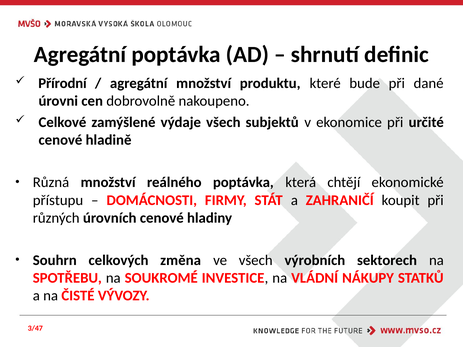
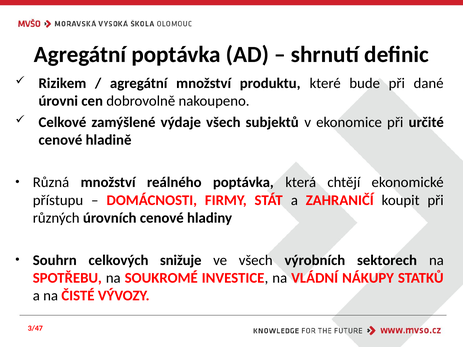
Přírodní: Přírodní -> Rizikem (62, 83)
změna: změna -> snižuje (181, 260)
